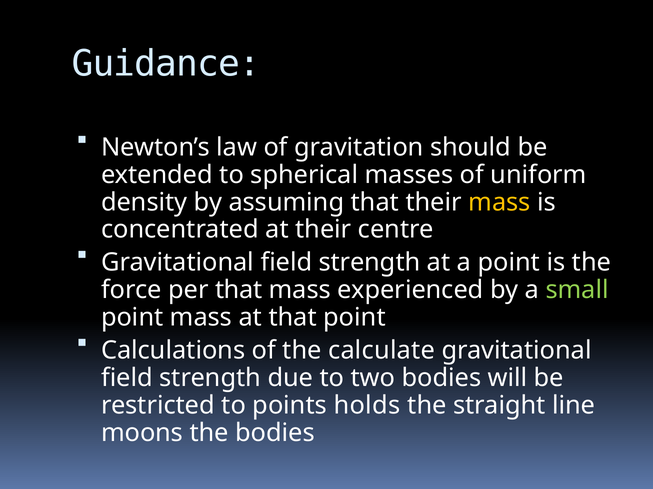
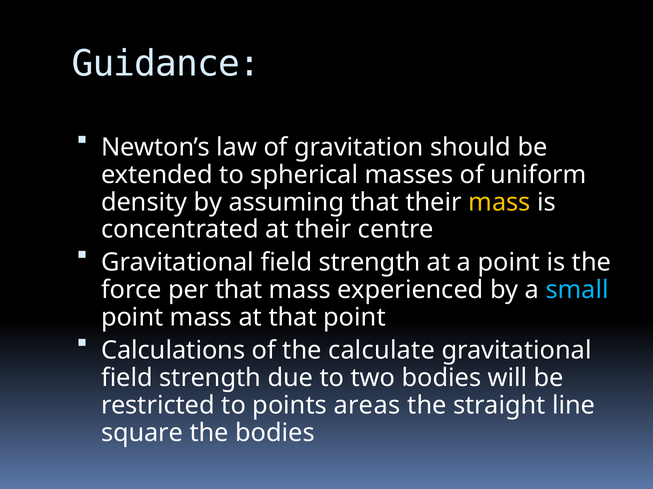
small colour: light green -> light blue (577, 290)
holds: holds -> areas (367, 406)
moons: moons -> square (142, 433)
